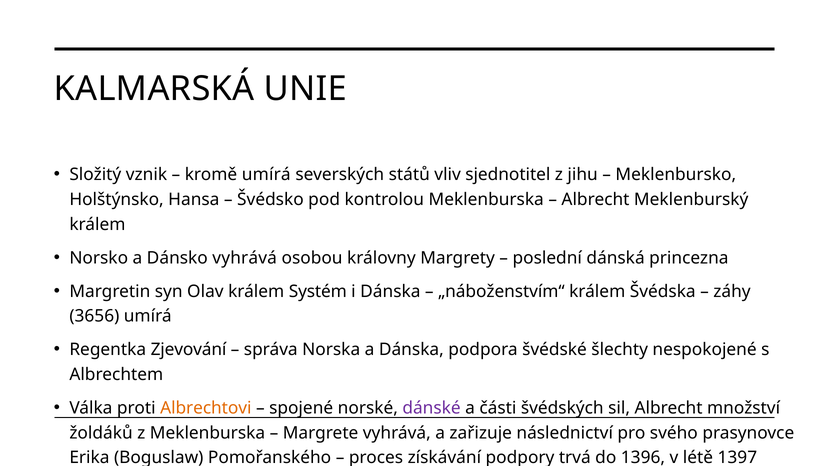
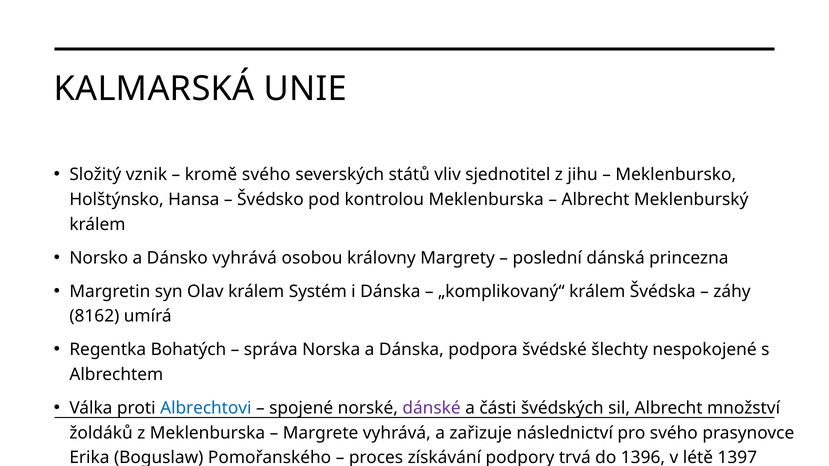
kromě umírá: umírá -> svého (266, 175)
„náboženstvím“: „náboženstvím“ -> „komplikovaný“ (501, 292)
3656: 3656 -> 8162 (94, 316)
Zjevování: Zjevování -> Bohatých (188, 350)
Albrechtovi colour: orange -> blue (206, 408)
